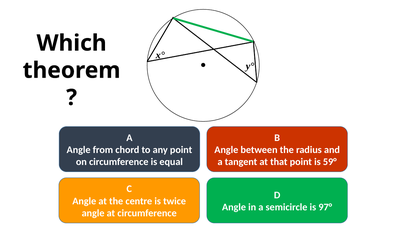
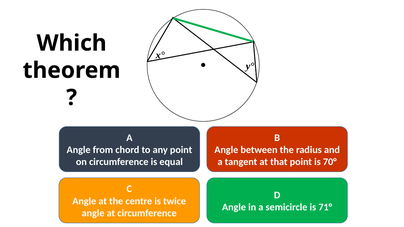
59°: 59° -> 70° (330, 162)
97°: 97° -> 71° (325, 207)
